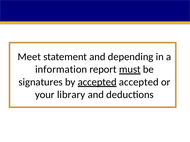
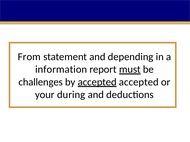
Meet: Meet -> From (29, 57)
signatures: signatures -> challenges (41, 82)
library: library -> during (71, 95)
